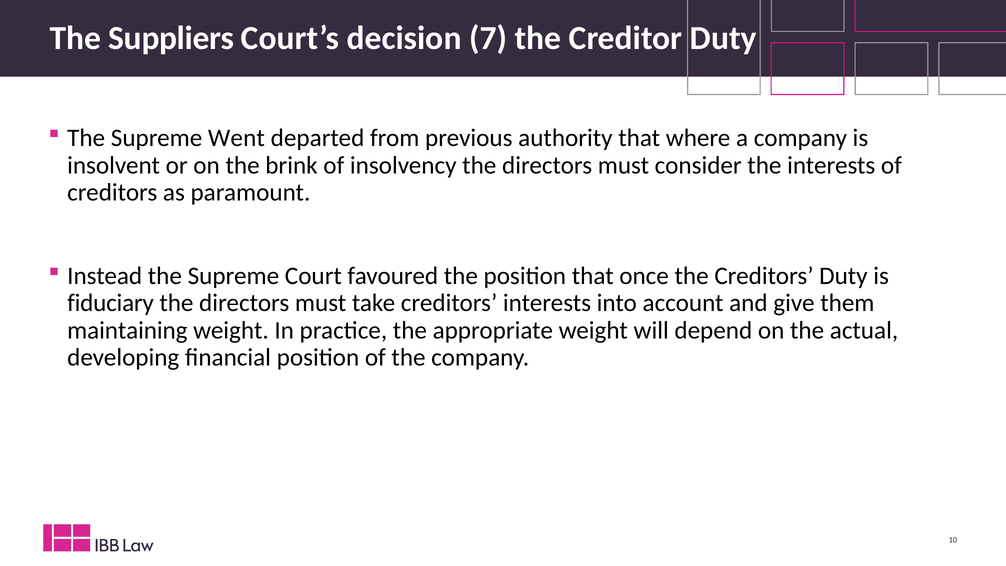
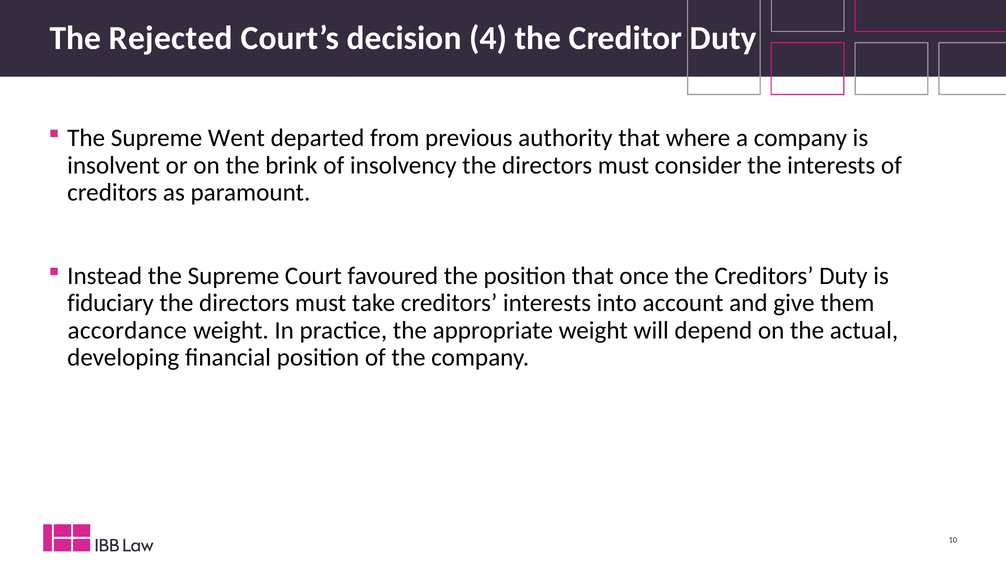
Suppliers: Suppliers -> Rejected (171, 38)
7: 7 -> 4 (488, 38)
maintaining: maintaining -> accordance (127, 330)
